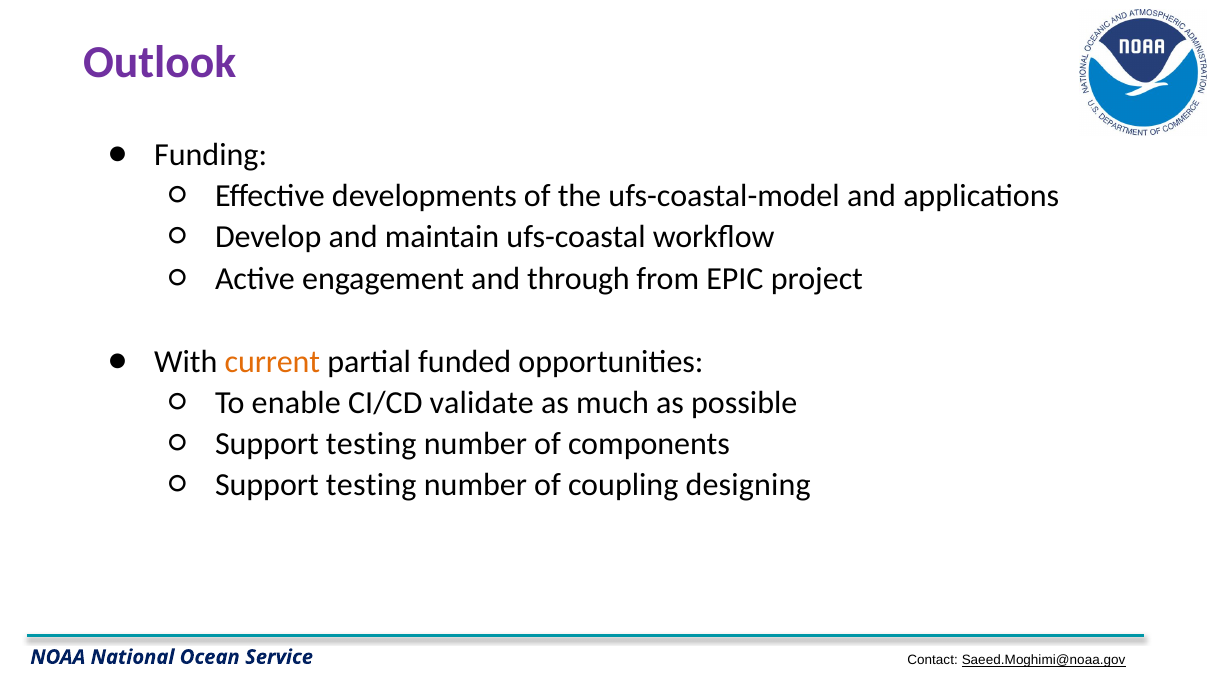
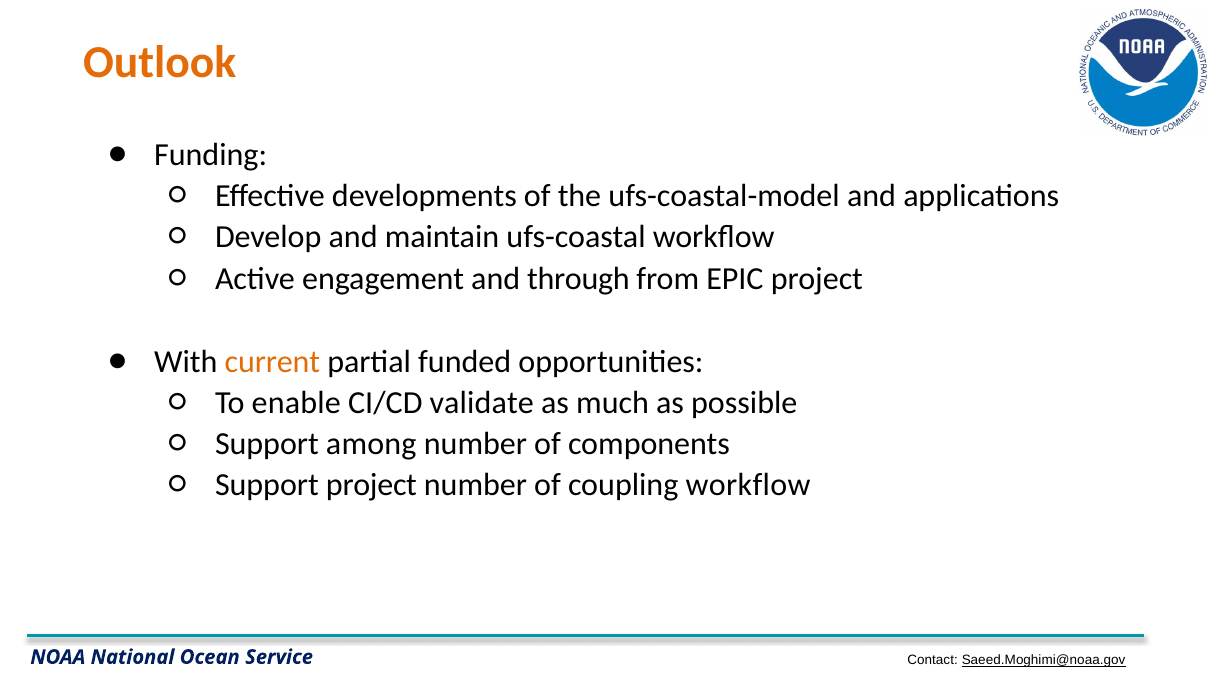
Outlook colour: purple -> orange (160, 63)
testing: testing -> among (371, 444)
testing: testing -> project (371, 485)
coupling designing: designing -> workflow (748, 485)
